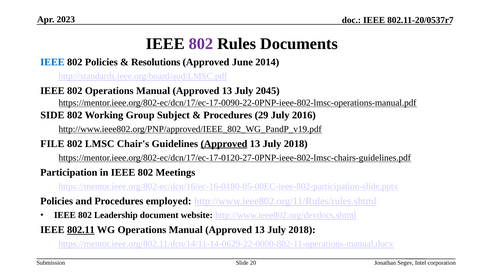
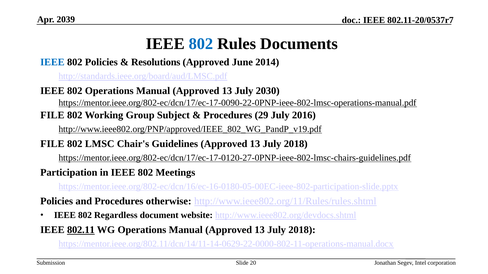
2023: 2023 -> 2039 (66, 19)
802 colour: purple -> blue (201, 44)
2045: 2045 -> 2030 (268, 91)
SIDE: SIDE -> FILE (52, 115)
Approved underline: present -> none (224, 144)
employed: employed -> otherwise (169, 202)
Leadership: Leadership -> Regardless (116, 216)
